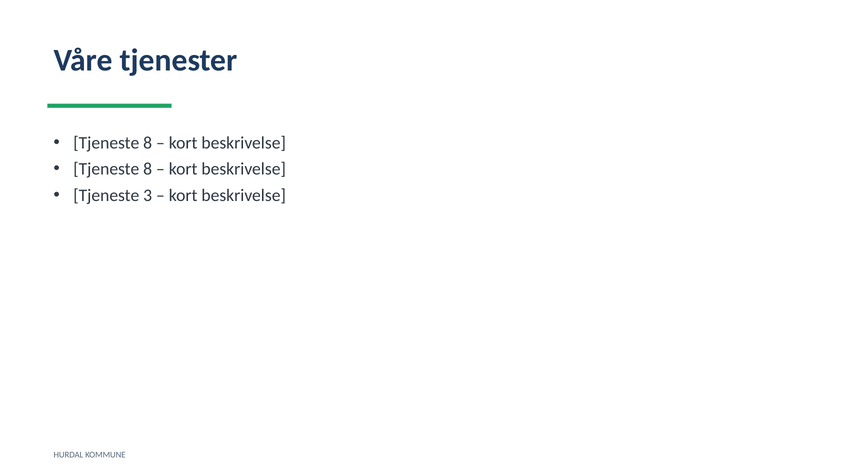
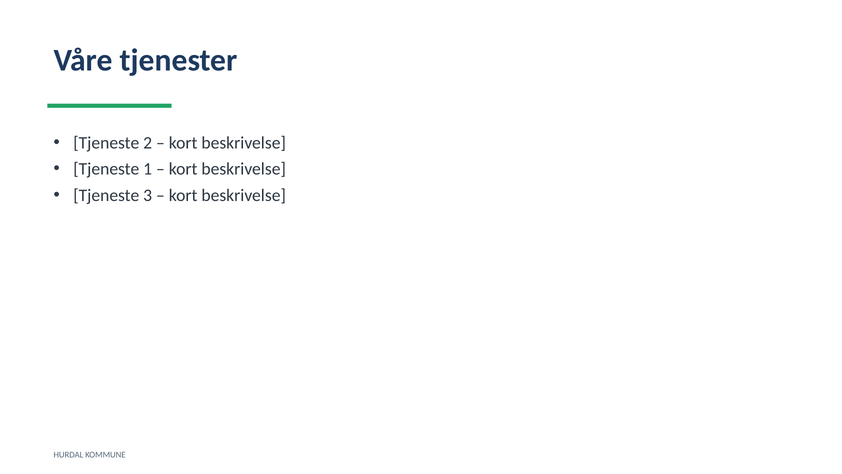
8: 8 -> 2 (148, 143)
8: 8 -> 1 (148, 169)
